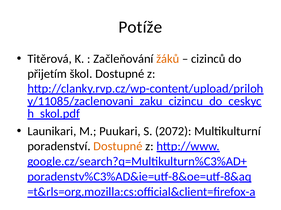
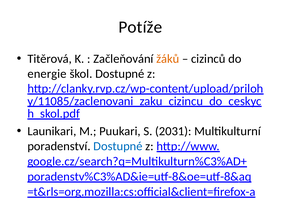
přijetím: přijetím -> energie (47, 74)
2072: 2072 -> 2031 (173, 132)
Dostupné colour: orange -> blue (118, 147)
